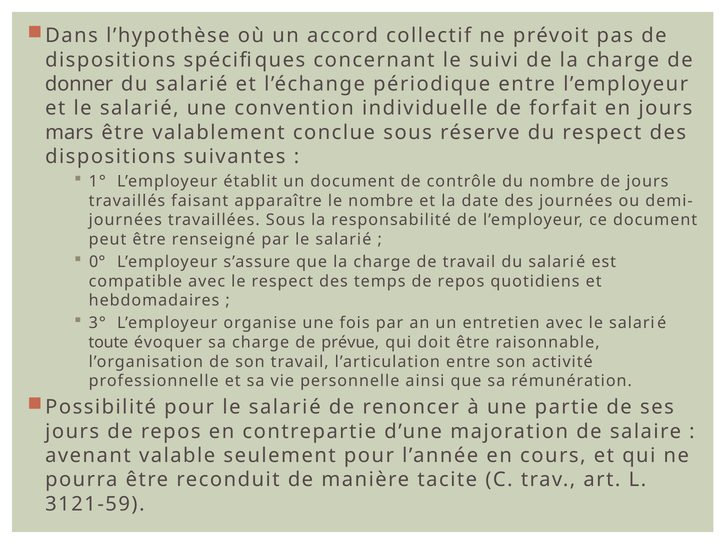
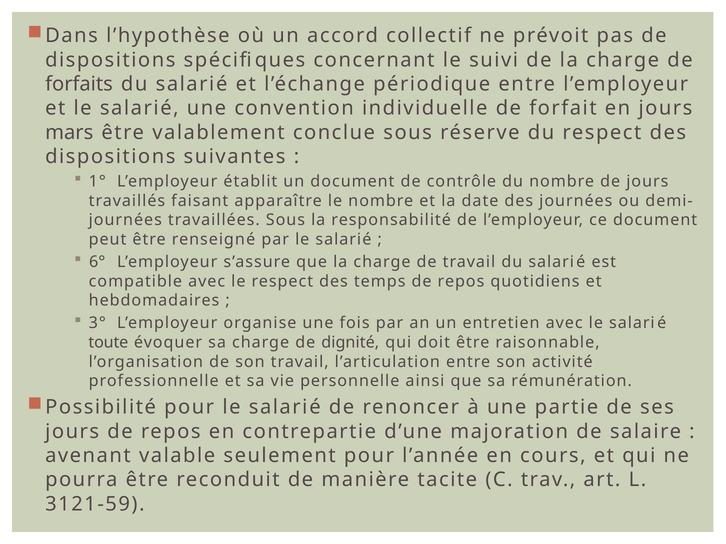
donner: donner -> forfaits (79, 84)
0°: 0° -> 6° (97, 262)
prévue: prévue -> dignité (350, 343)
